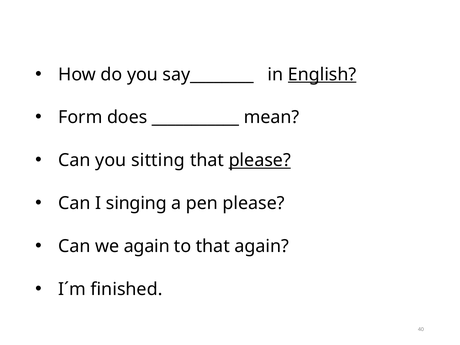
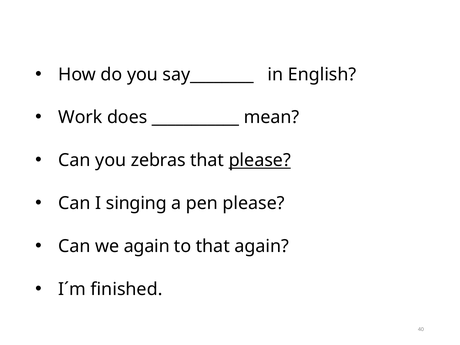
English underline: present -> none (322, 74)
Form: Form -> Work (80, 117)
sitting: sitting -> zebras (158, 160)
